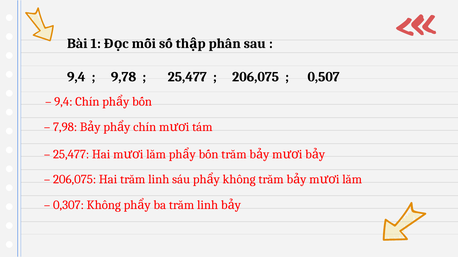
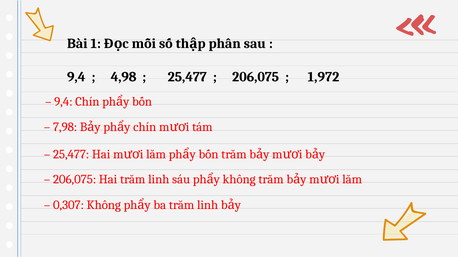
9,78: 9,78 -> 4,98 (124, 77)
0,507: 0,507 -> 1,972 (323, 77)
